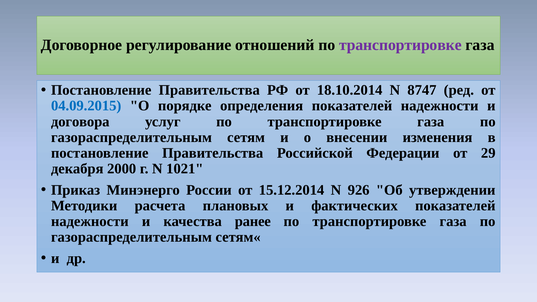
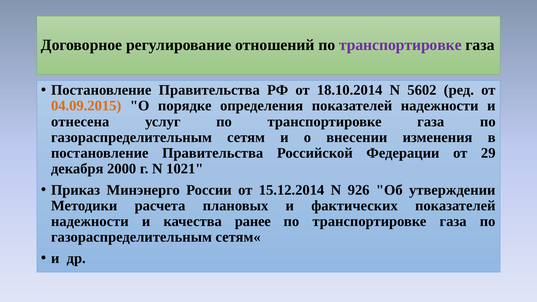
8747: 8747 -> 5602 (422, 90)
04.09.2015 colour: blue -> orange (86, 106)
договора: договора -> отнесена (80, 122)
